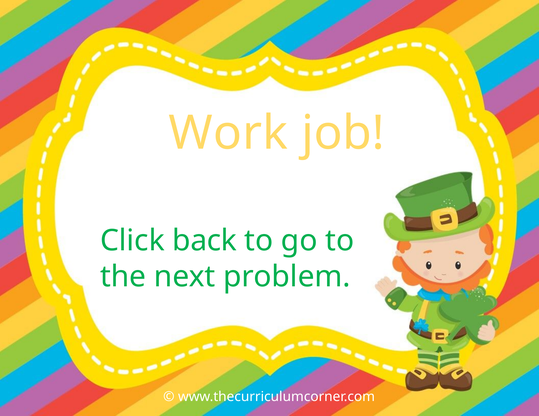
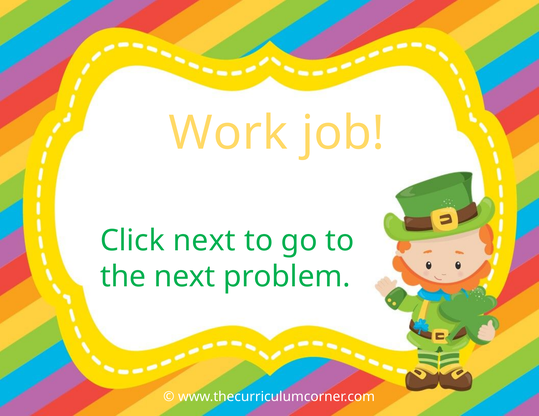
Click back: back -> next (204, 241)
